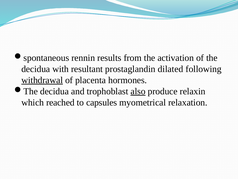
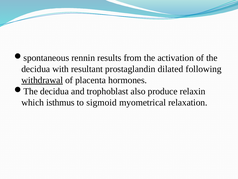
also underline: present -> none (138, 91)
reached: reached -> isthmus (60, 102)
capsules: capsules -> sigmoid (102, 102)
